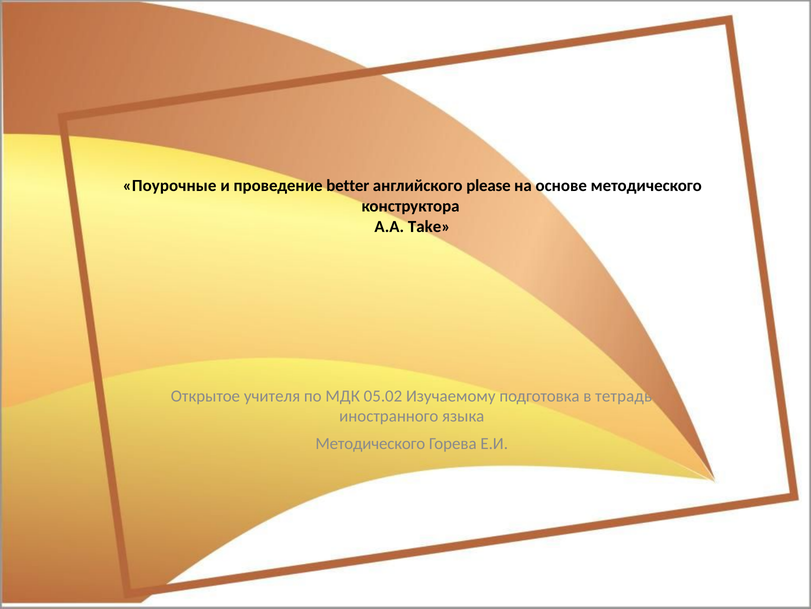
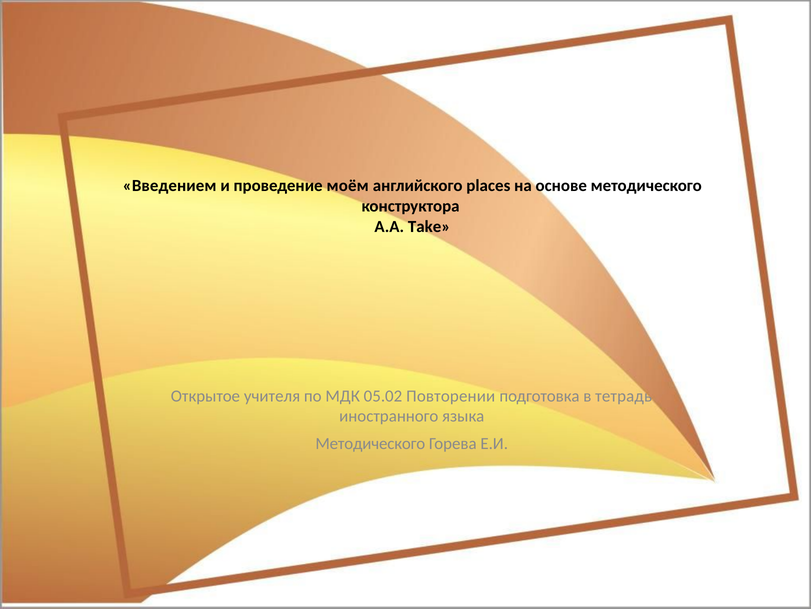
Поурочные: Поурочные -> Введением (170, 186)
better: better -> моём (348, 186)
please: please -> places (488, 186)
Изучаемому: Изучаемому -> Повторении (451, 396)
